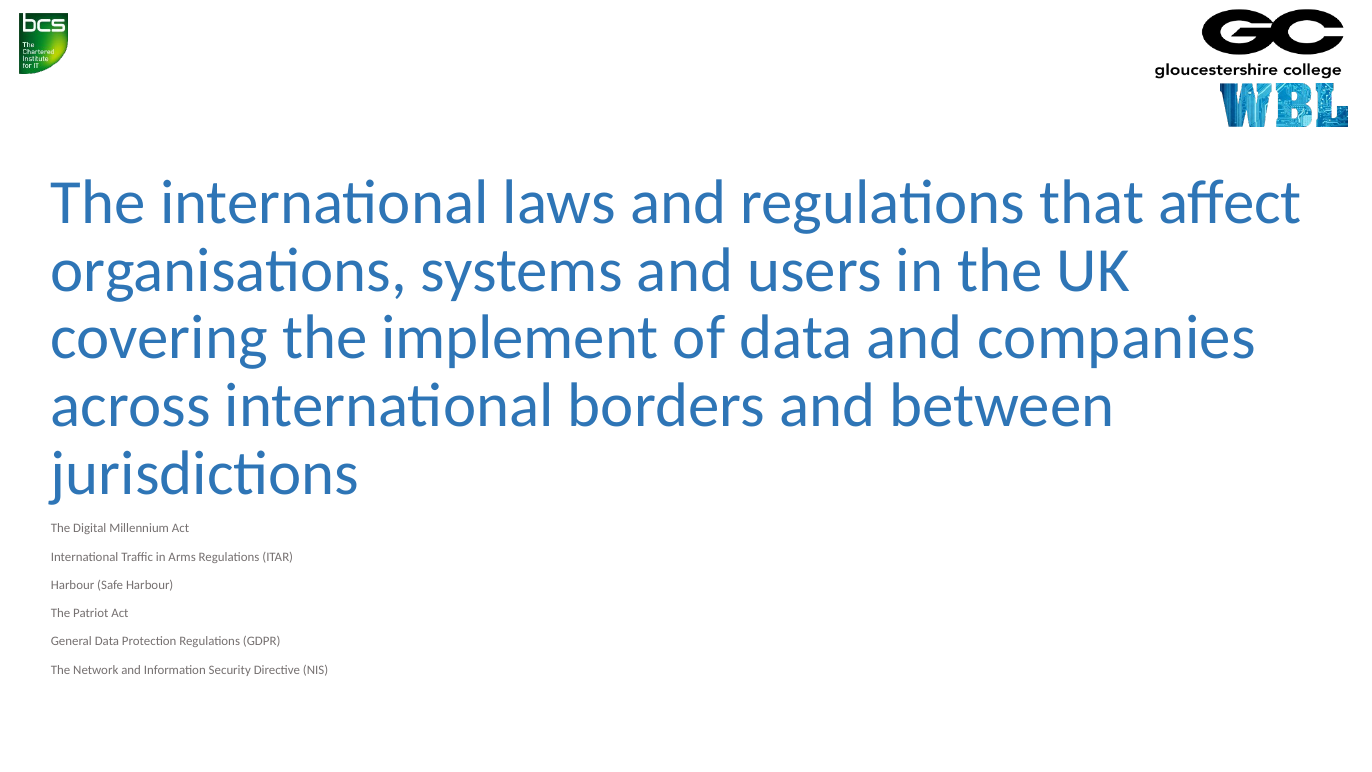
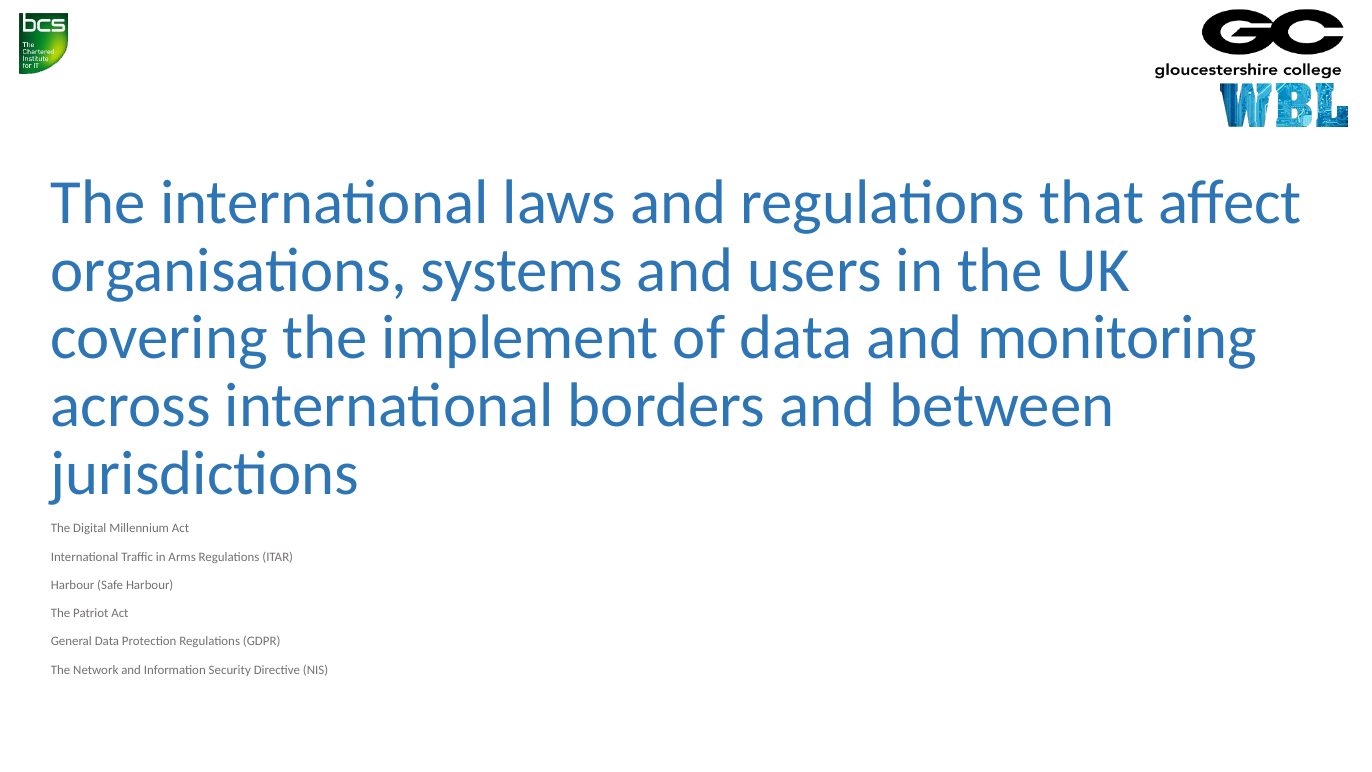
companies: companies -> monitoring (1117, 338)
